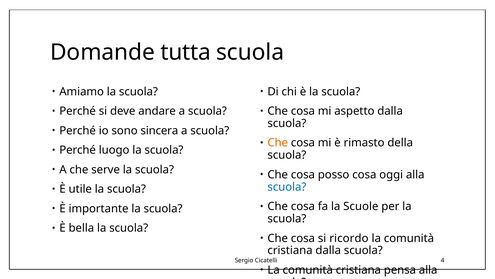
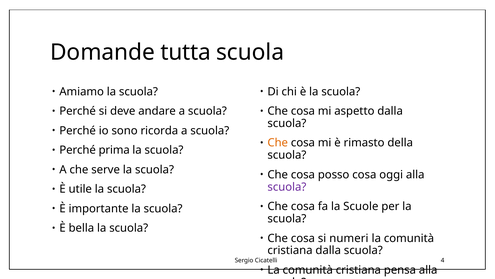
sincera: sincera -> ricorda (159, 130)
luogo: luogo -> prima (114, 150)
scuola colour: blue -> purple (287, 187)
ricordo: ricordo -> numeri (349, 238)
